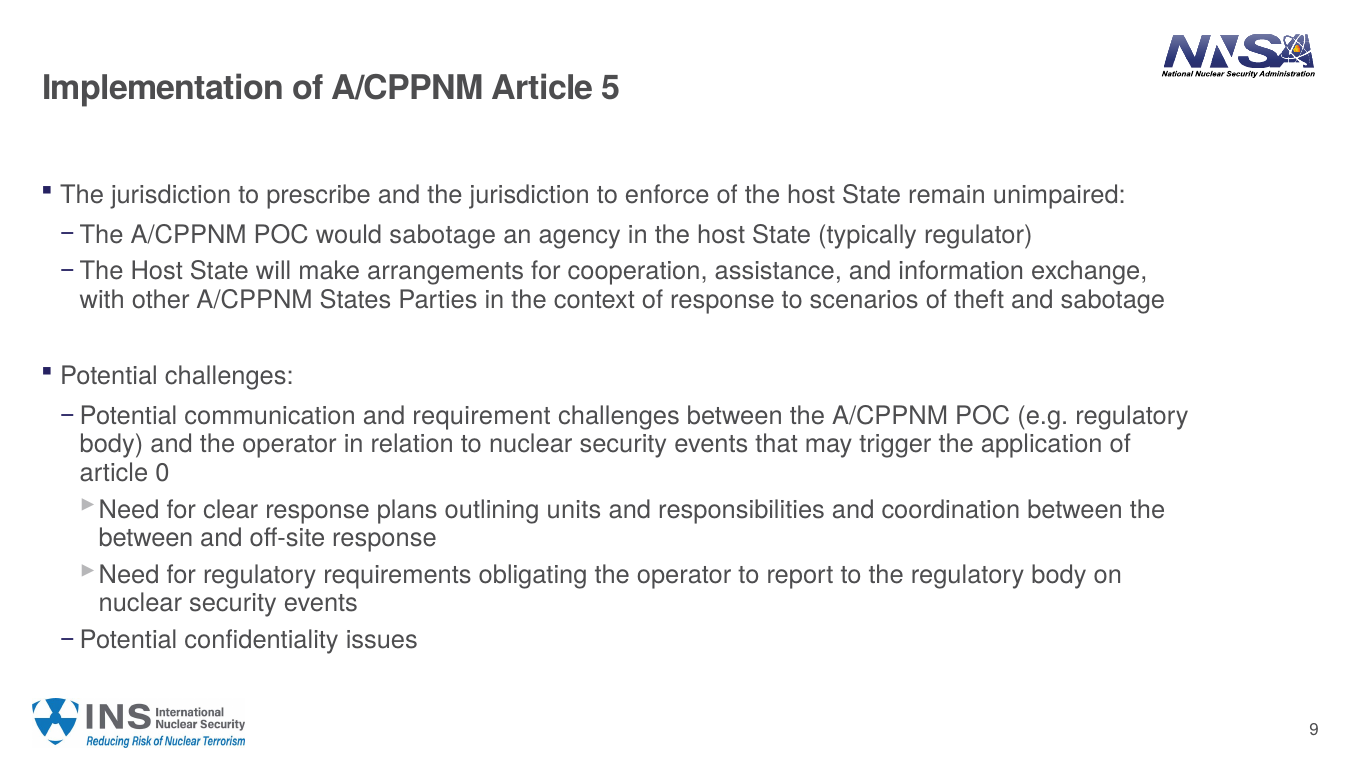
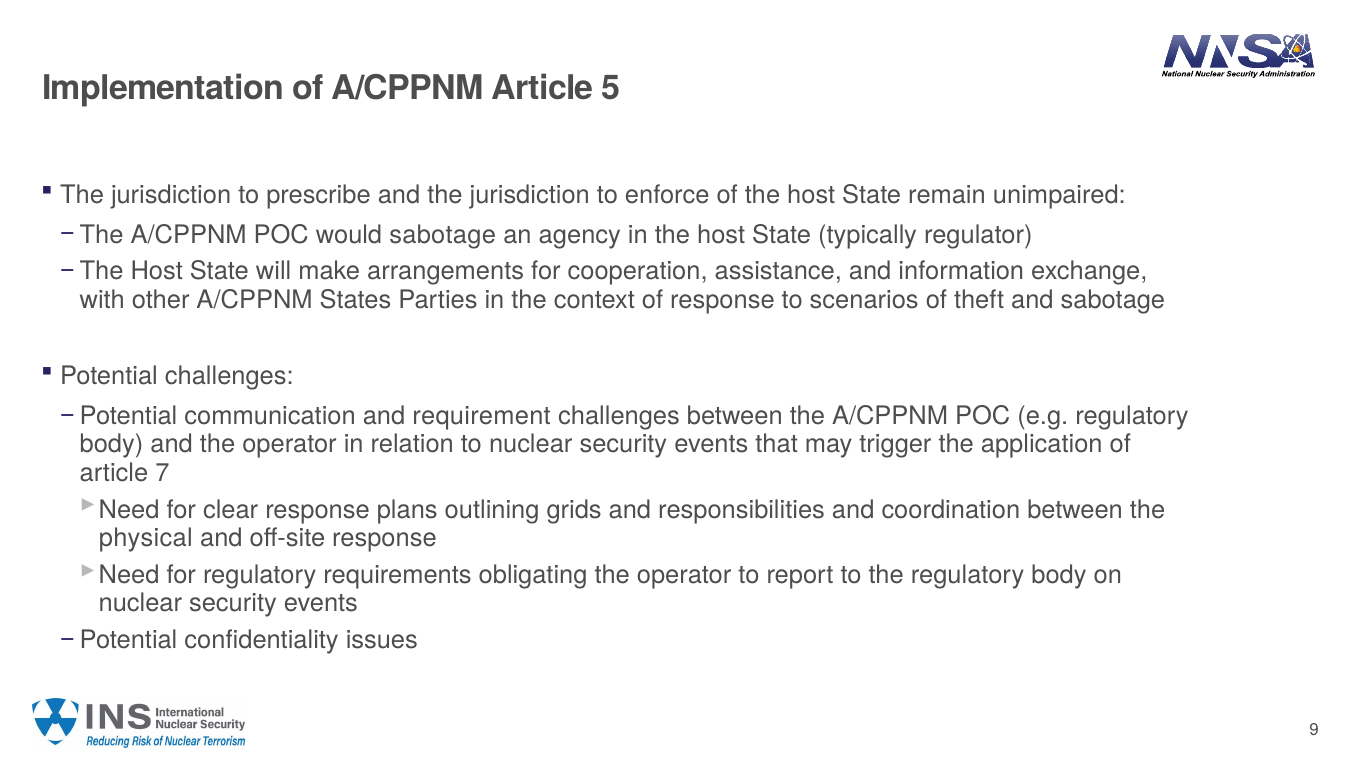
0: 0 -> 7 (162, 472)
units: units -> grids (574, 509)
between: between -> physical (146, 538)
